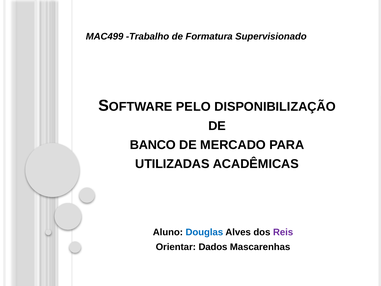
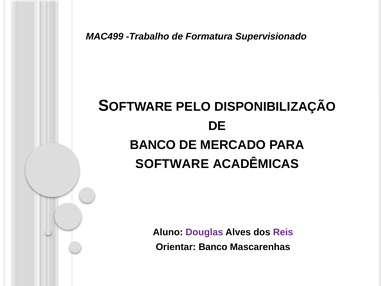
UTILIZADAS: UTILIZADAS -> SOFTWARE (172, 164)
Douglas colour: blue -> purple (204, 232)
Orientar Dados: Dados -> Banco (213, 247)
